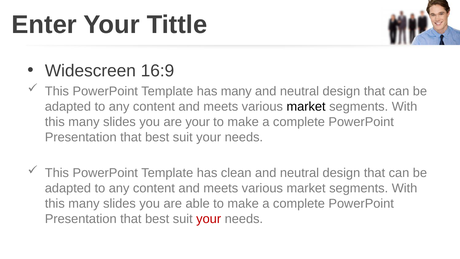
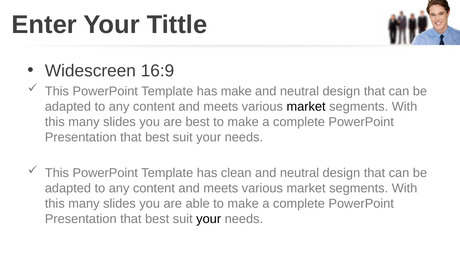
has many: many -> make (236, 91)
are your: your -> best (198, 122)
your colour: red -> black (209, 219)
